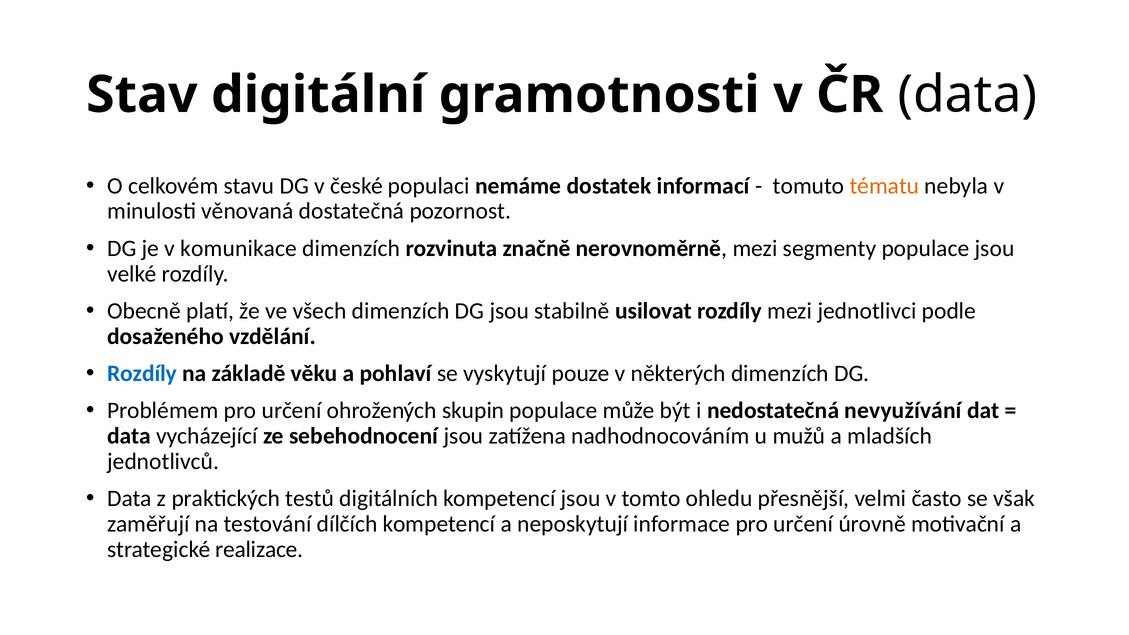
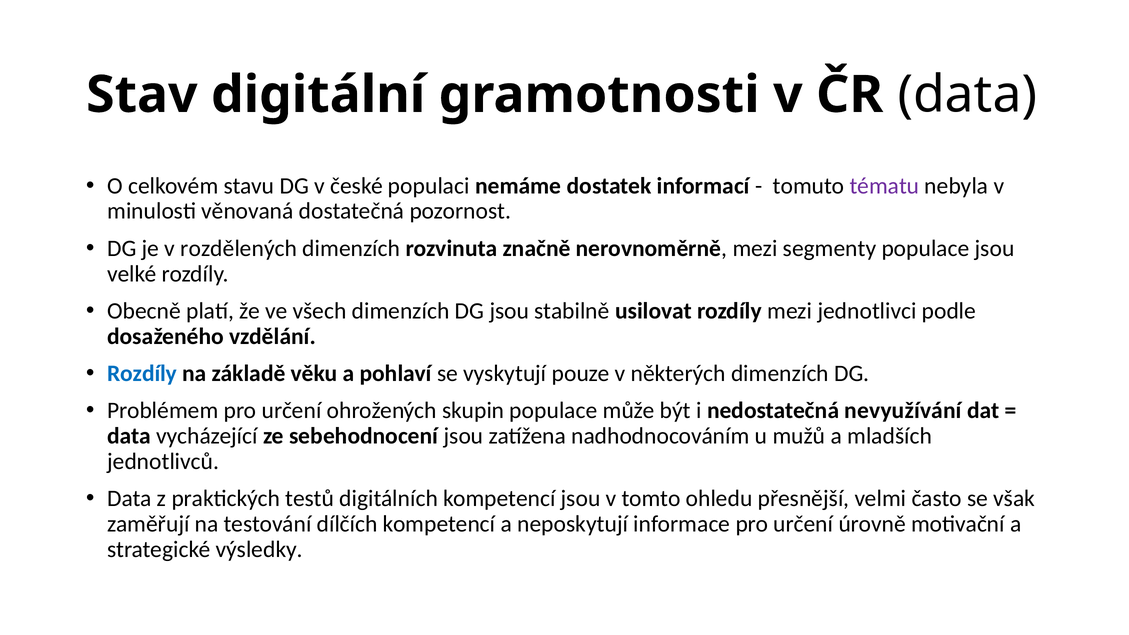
tématu colour: orange -> purple (884, 186)
komunikace: komunikace -> rozdělených (239, 248)
realizace: realizace -> výsledky (259, 550)
